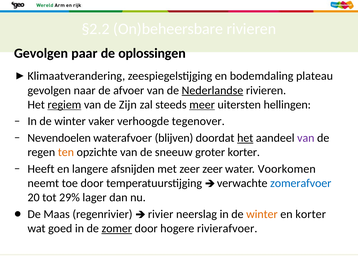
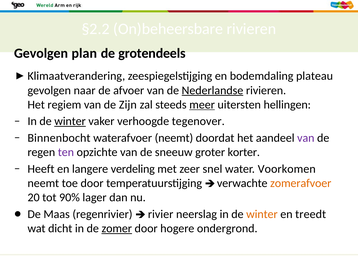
paar: paar -> plan (84, 53)
oplossingen: oplossingen -> grotendeels (152, 53)
regiem underline: present -> none (64, 105)
winter underline: none -> present (70, 122)
Nevendoelen: Nevendoelen -> Binnenbocht (59, 138)
waterafvoer blijven: blijven -> neemt (174, 138)
het underline: present -> none (245, 138)
ten colour: orange -> purple (66, 153)
afsnijden: afsnijden -> verdeling (133, 169)
zeer zeer: zeer -> snel (212, 169)
zomerafvoer colour: blue -> orange (301, 184)
29%: 29% -> 90% (69, 198)
en korter: korter -> treedt (311, 215)
goed: goed -> dicht (60, 229)
rivierafvoer: rivierafvoer -> ondergrond (227, 229)
